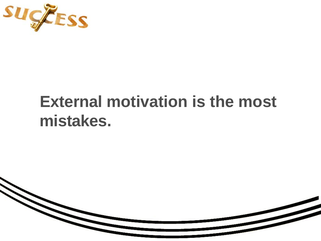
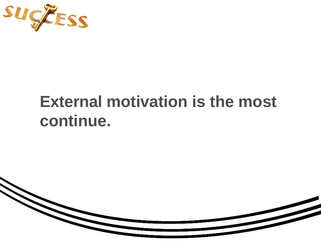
mistakes: mistakes -> continue (75, 121)
